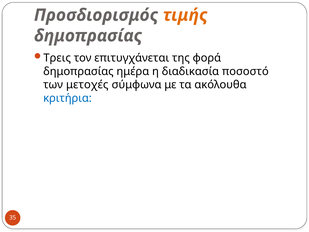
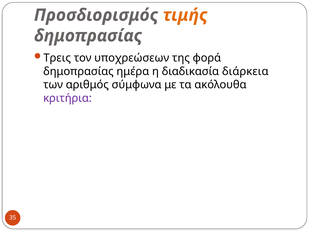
επιτυγχάνεται: επιτυγχάνεται -> υποχρεώσεων (132, 58)
ποσοστό: ποσοστό -> διάρκεια (245, 71)
μετοχές: μετοχές -> αριθμός (87, 85)
κριτήρια colour: blue -> purple (67, 98)
